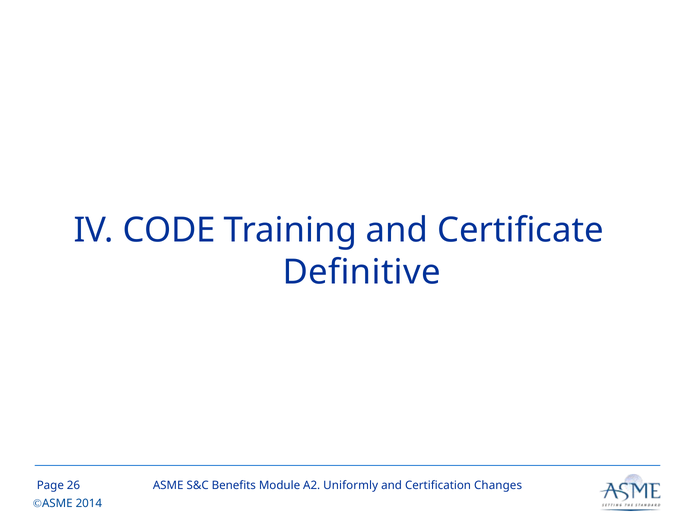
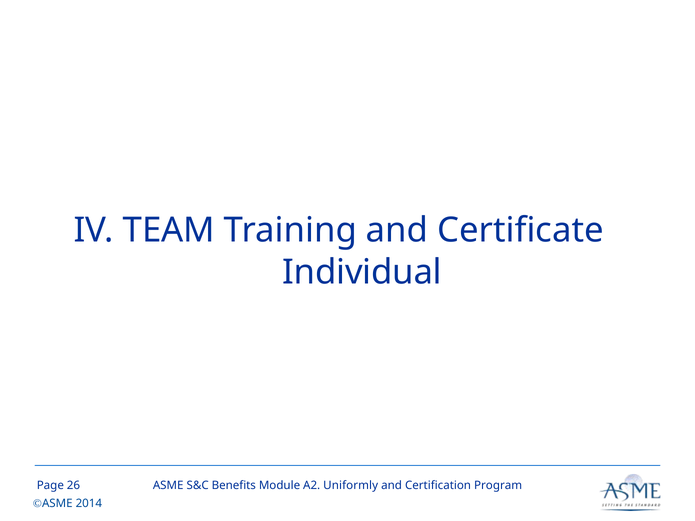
CODE: CODE -> TEAM (169, 231)
Definitive: Definitive -> Individual (362, 272)
Changes: Changes -> Program (498, 486)
